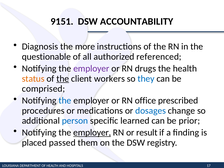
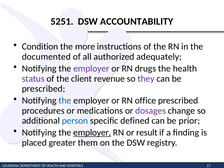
9151: 9151 -> 5251 (62, 21)
Diagnosis: Diagnosis -> Condition (40, 47)
questionable: questionable -> documented (46, 57)
referenced: referenced -> adequately (159, 57)
status colour: orange -> purple (33, 79)
the underline: present -> none (63, 79)
workers: workers -> revenue (109, 79)
they colour: blue -> purple (146, 79)
comprised: comprised -> prescribed (44, 89)
dosages colour: blue -> purple (151, 111)
learned: learned -> defined (135, 121)
passed: passed -> greater (62, 143)
